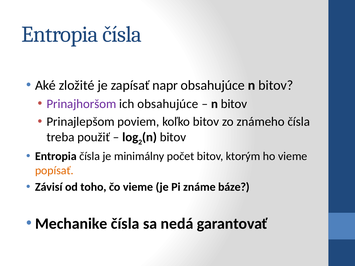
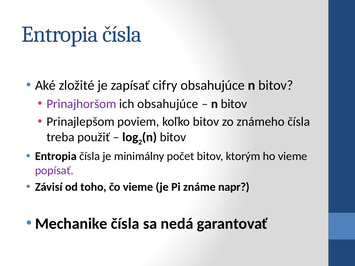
napr: napr -> cifry (165, 85)
popísať colour: orange -> purple (54, 171)
báze: báze -> napr (234, 187)
